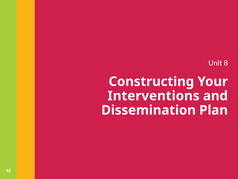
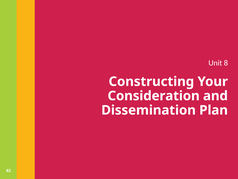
Interventions: Interventions -> Consideration (154, 96)
